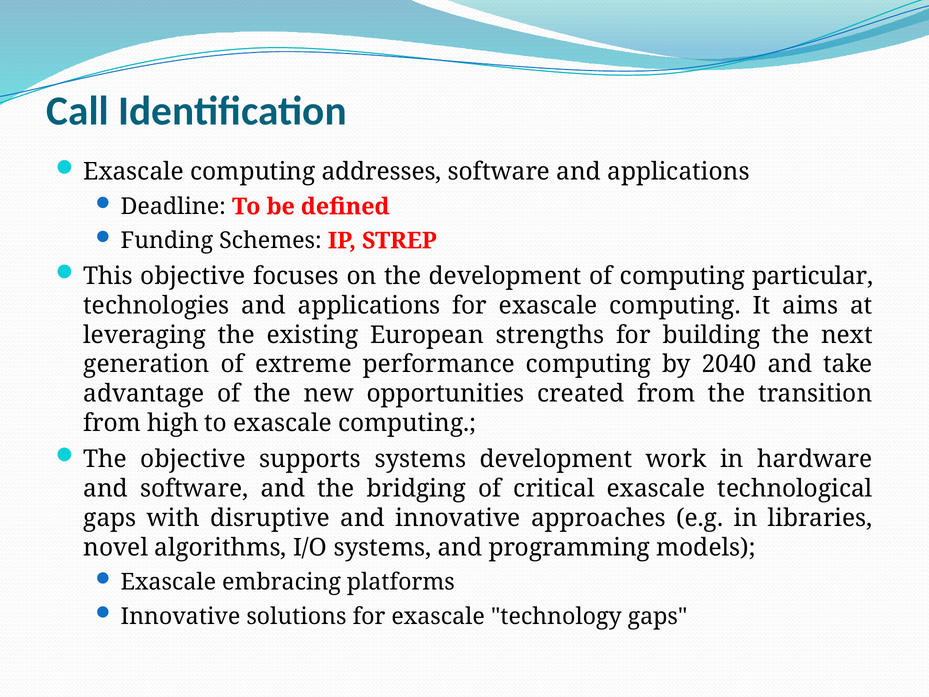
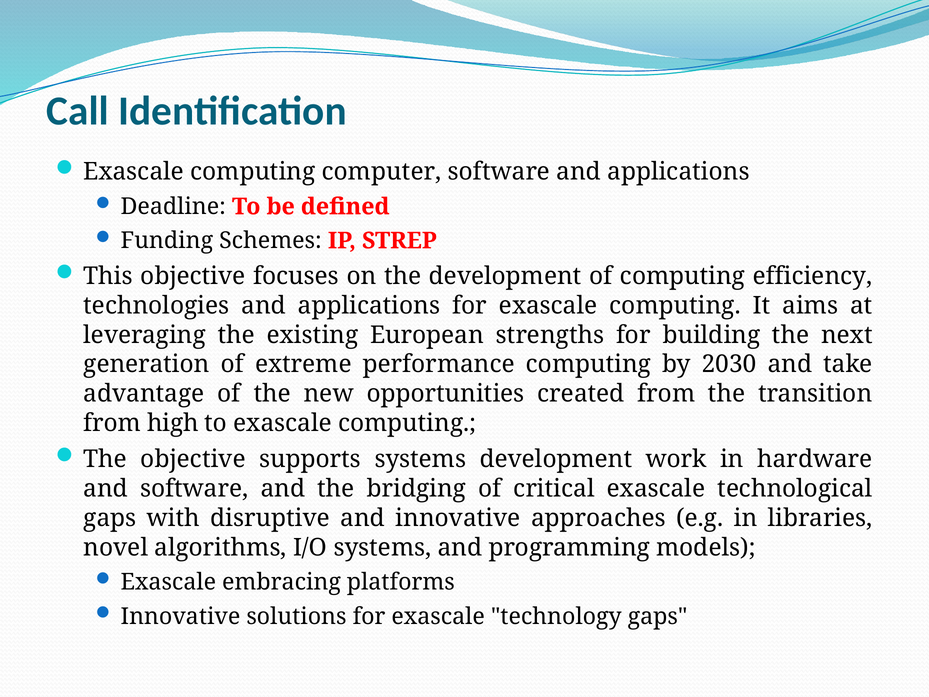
addresses: addresses -> computer (382, 172)
particular: particular -> efficiency (812, 276)
2040: 2040 -> 2030 (729, 364)
